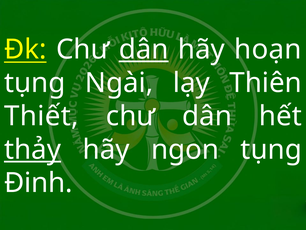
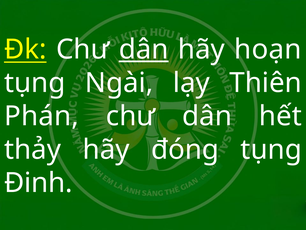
Thiết: Thiết -> Phán (41, 116)
thảy underline: present -> none (33, 149)
ngon: ngon -> đóng (185, 149)
